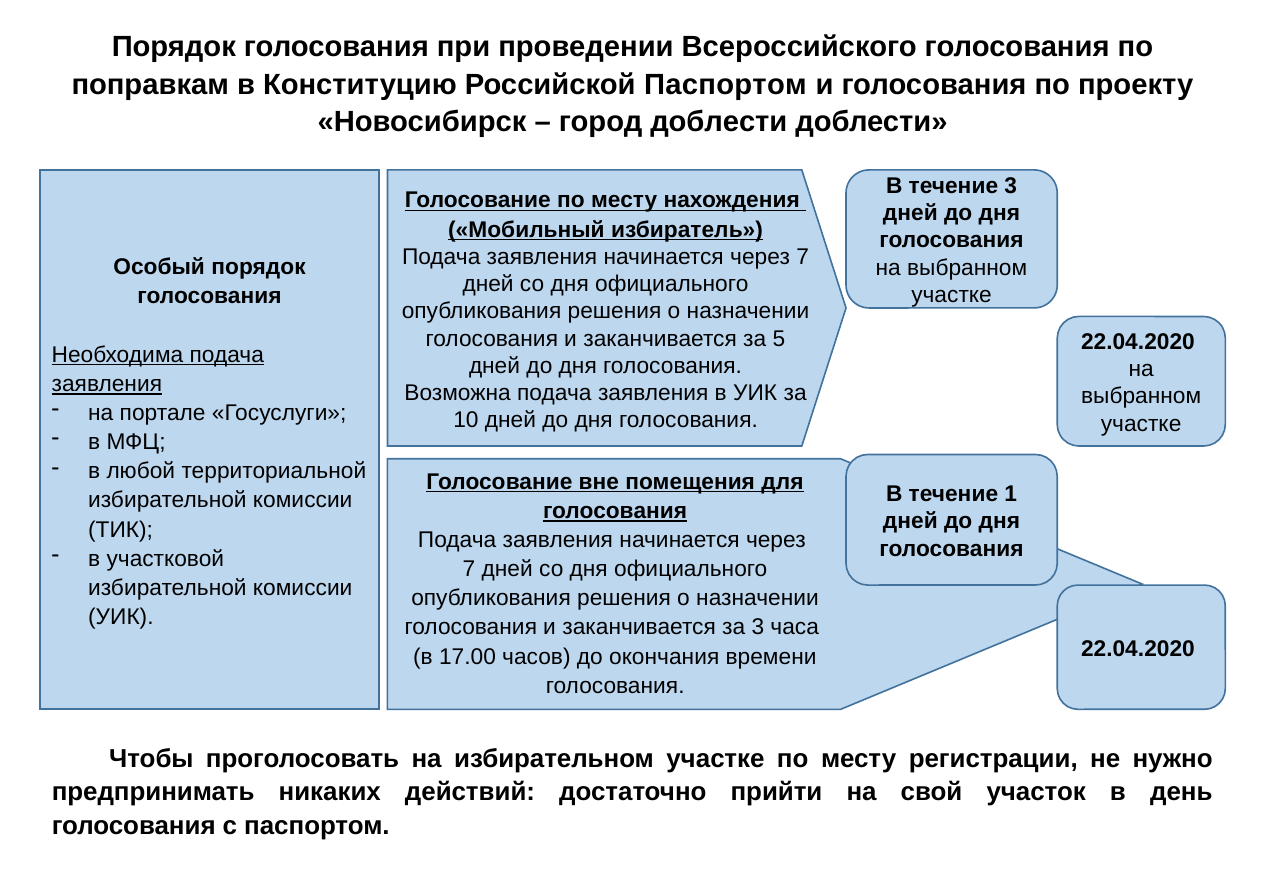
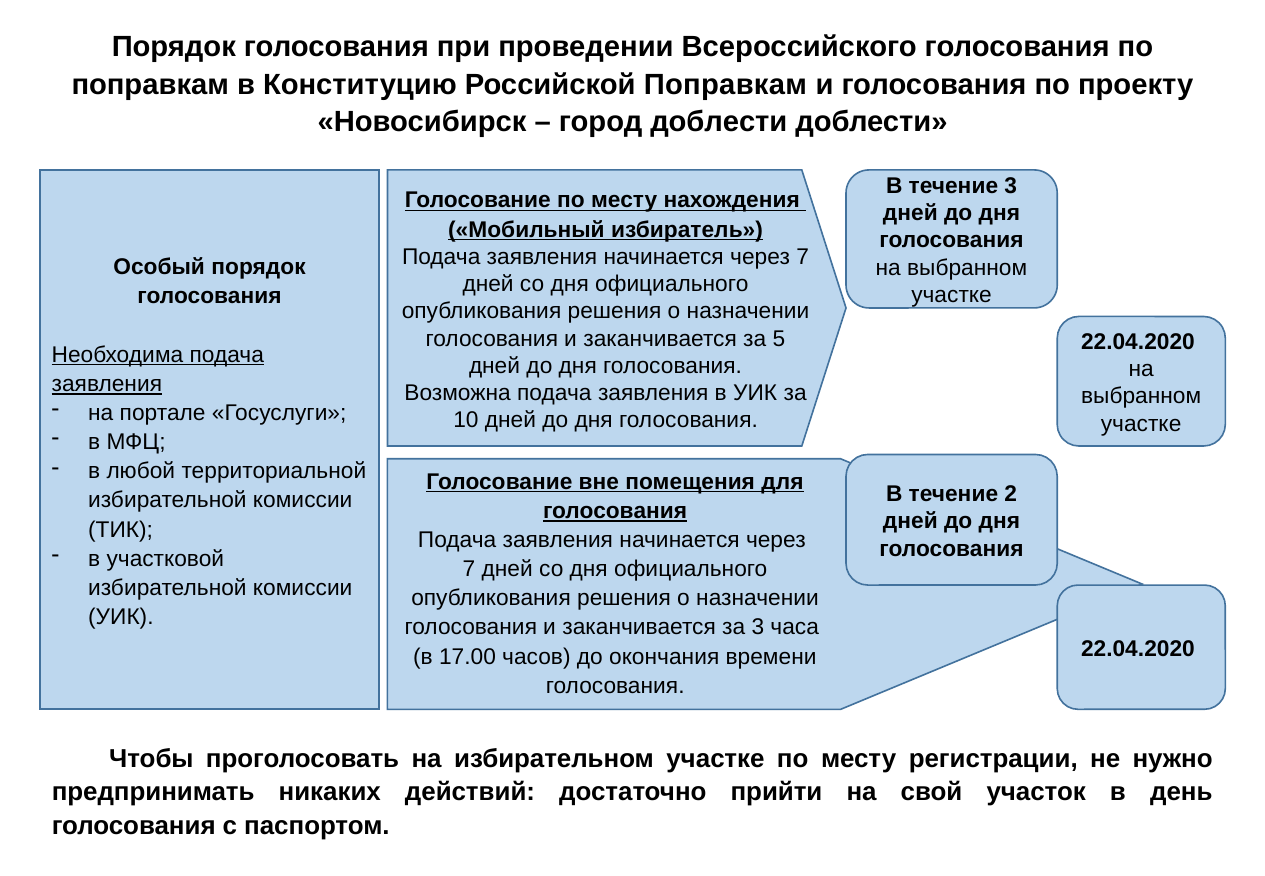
Российской Паспортом: Паспортом -> Поправкам (725, 84)
1: 1 -> 2 (1011, 494)
